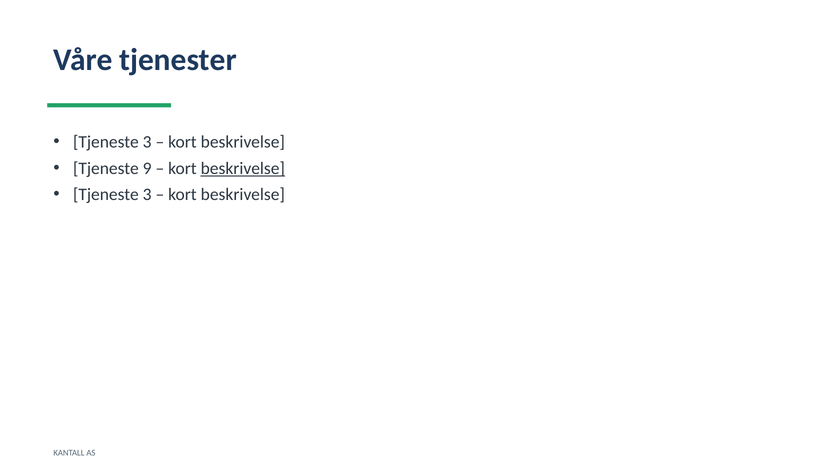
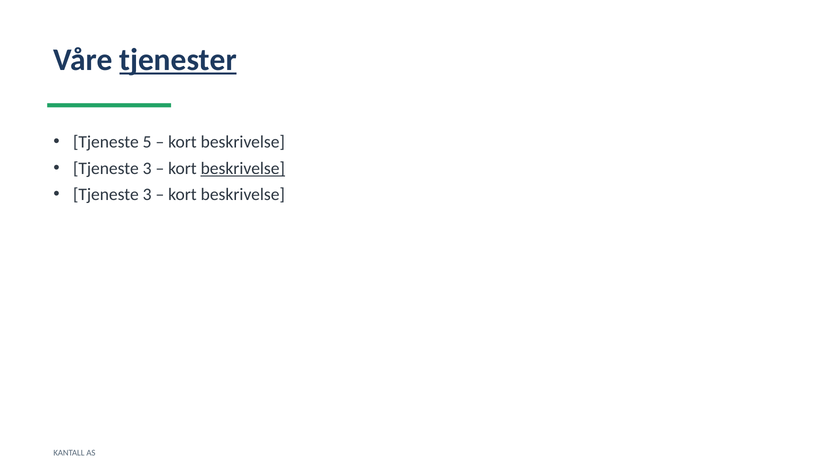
tjenester underline: none -> present (178, 60)
3: 3 -> 5 (147, 142)
9: 9 -> 3 (147, 168)
